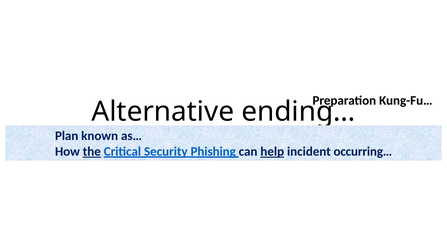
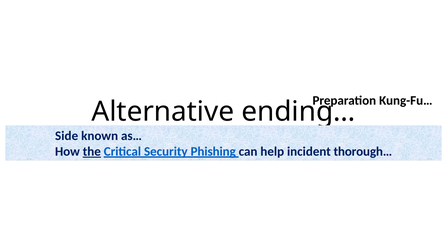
Plan: Plan -> Side (67, 136)
help underline: present -> none (272, 152)
occurring…: occurring… -> thorough… (363, 152)
